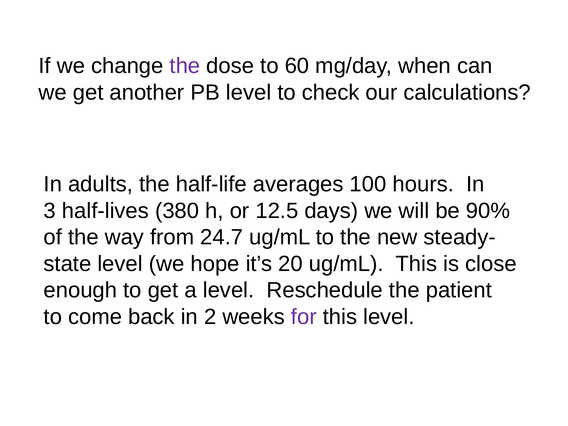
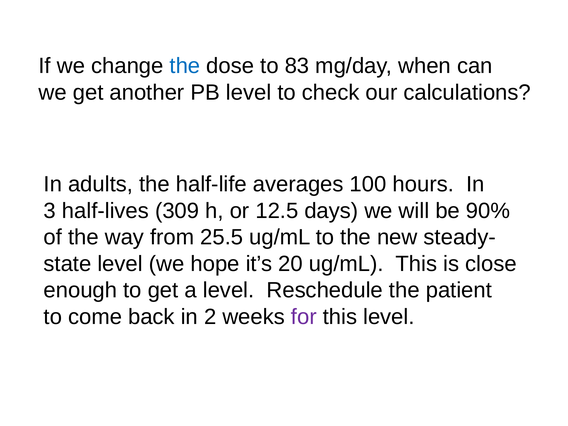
the colour: purple -> blue (185, 66)
60: 60 -> 83 (297, 66)
380: 380 -> 309 (177, 211)
24.7: 24.7 -> 25.5 (222, 237)
